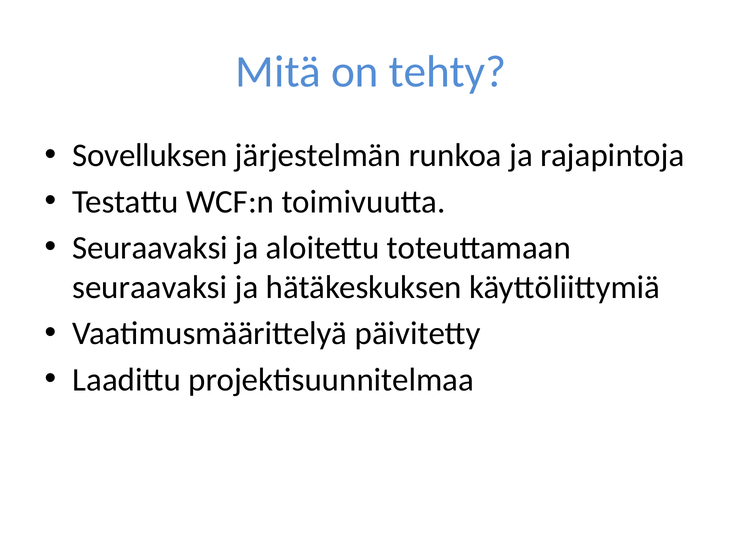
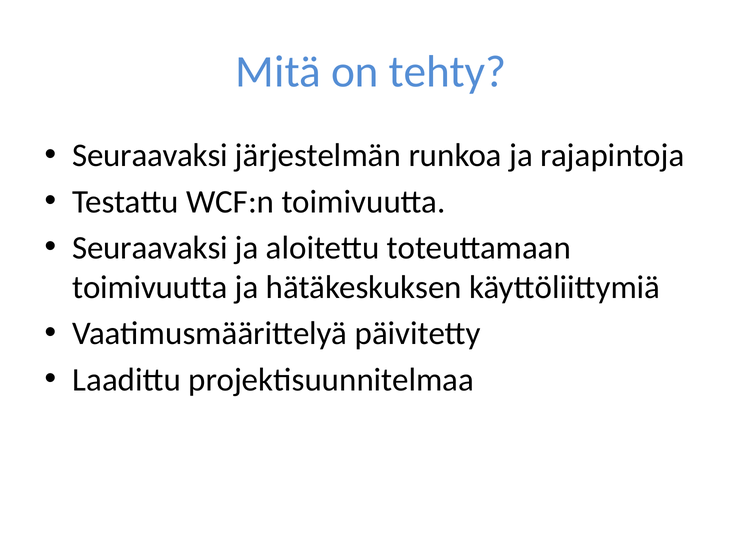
Sovelluksen: Sovelluksen -> Seuraavaksi (150, 156)
seuraavaksi: seuraavaksi -> toimivuutta (150, 288)
